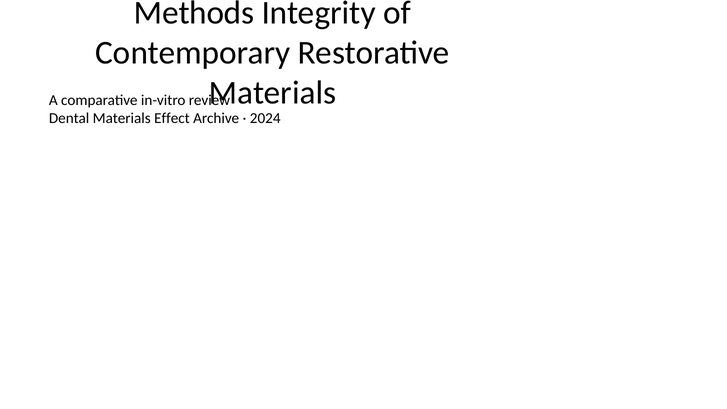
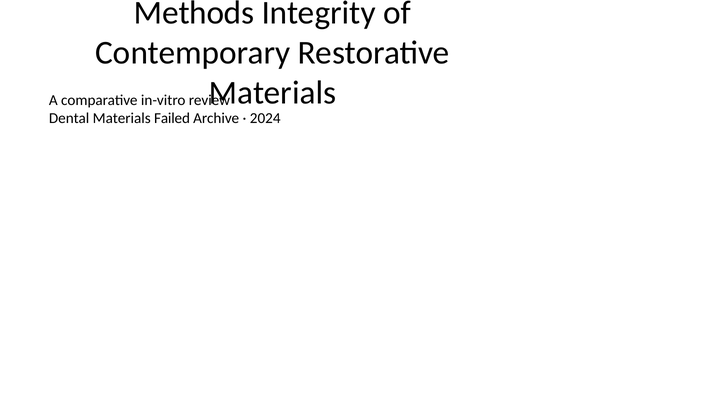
Effect: Effect -> Failed (172, 118)
